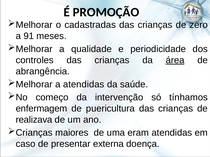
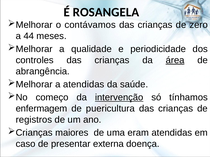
PROMOÇÃO: PROMOÇÃO -> ROSANGELA (106, 12)
cadastradas: cadastradas -> contávamos (90, 25)
91: 91 -> 44 (29, 36)
intervenção underline: none -> present (119, 98)
realizava: realizava -> registros (34, 120)
